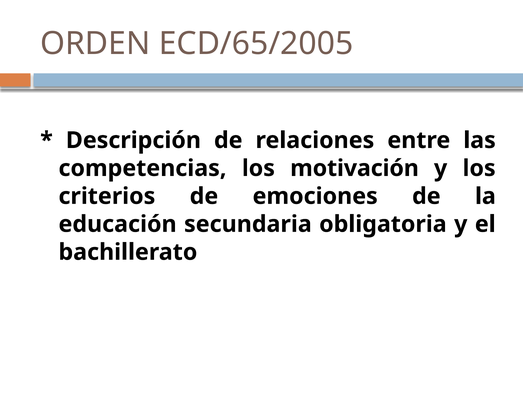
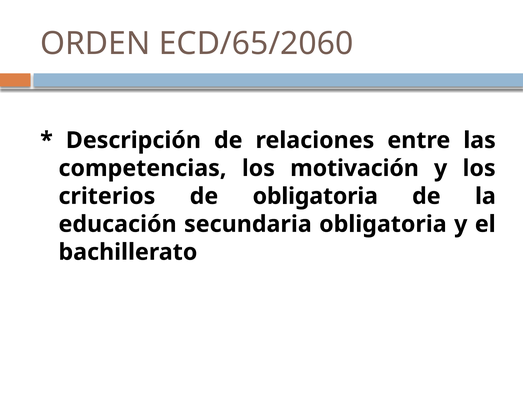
ECD/65/2005: ECD/65/2005 -> ECD/65/2060 (256, 44)
de emociones: emociones -> obligatoria (315, 196)
